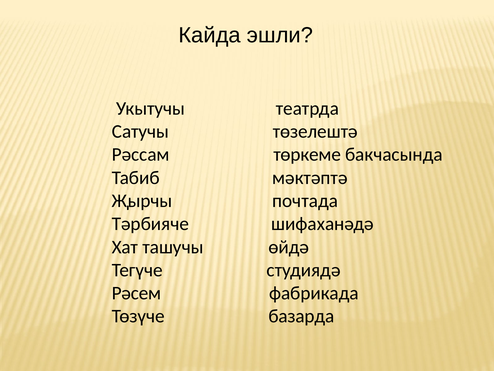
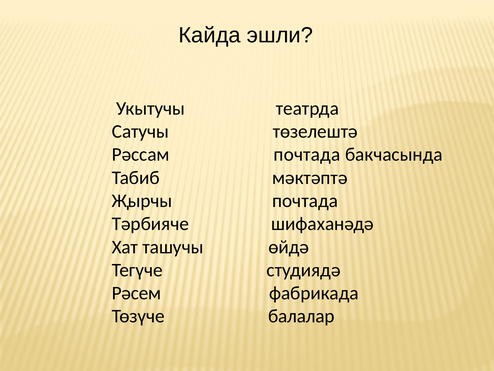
Рәссам төркеме: төркеме -> почтада (307, 154)
базарда: базарда -> балалар (301, 316)
